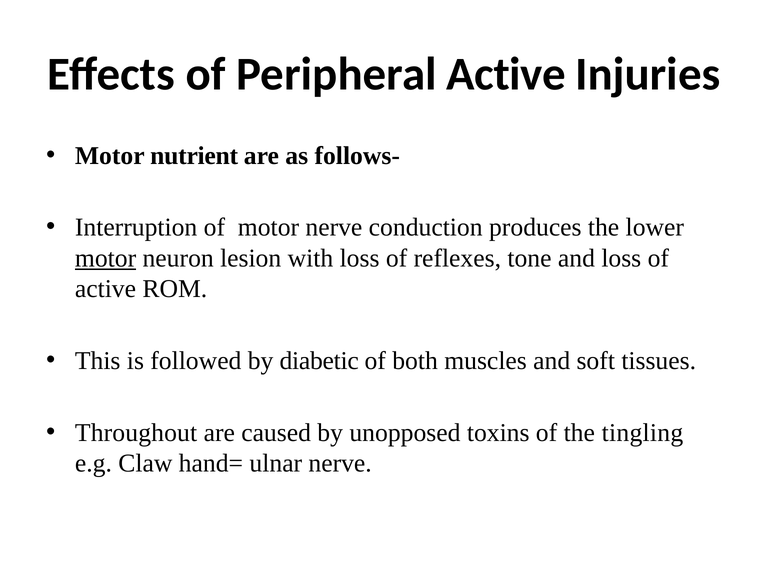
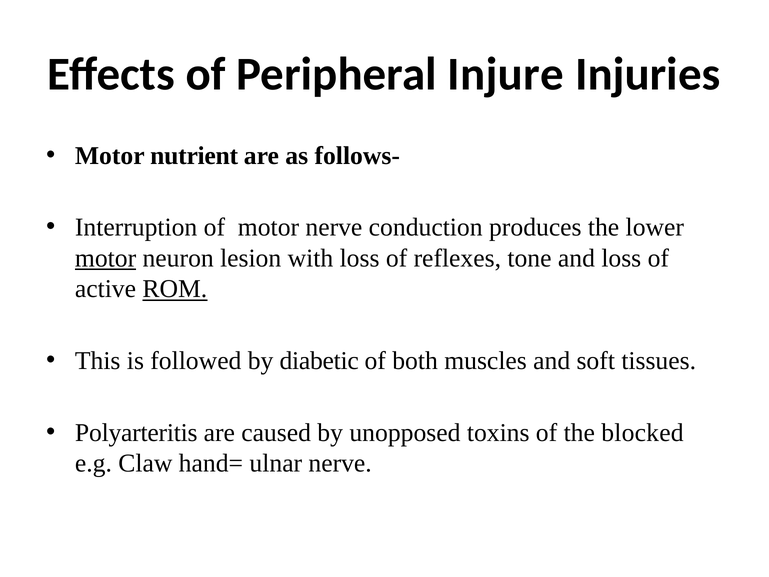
Peripheral Active: Active -> Injure (506, 74)
ROM underline: none -> present (175, 289)
Throughout: Throughout -> Polyarteritis (136, 432)
tingling: tingling -> blocked (642, 432)
